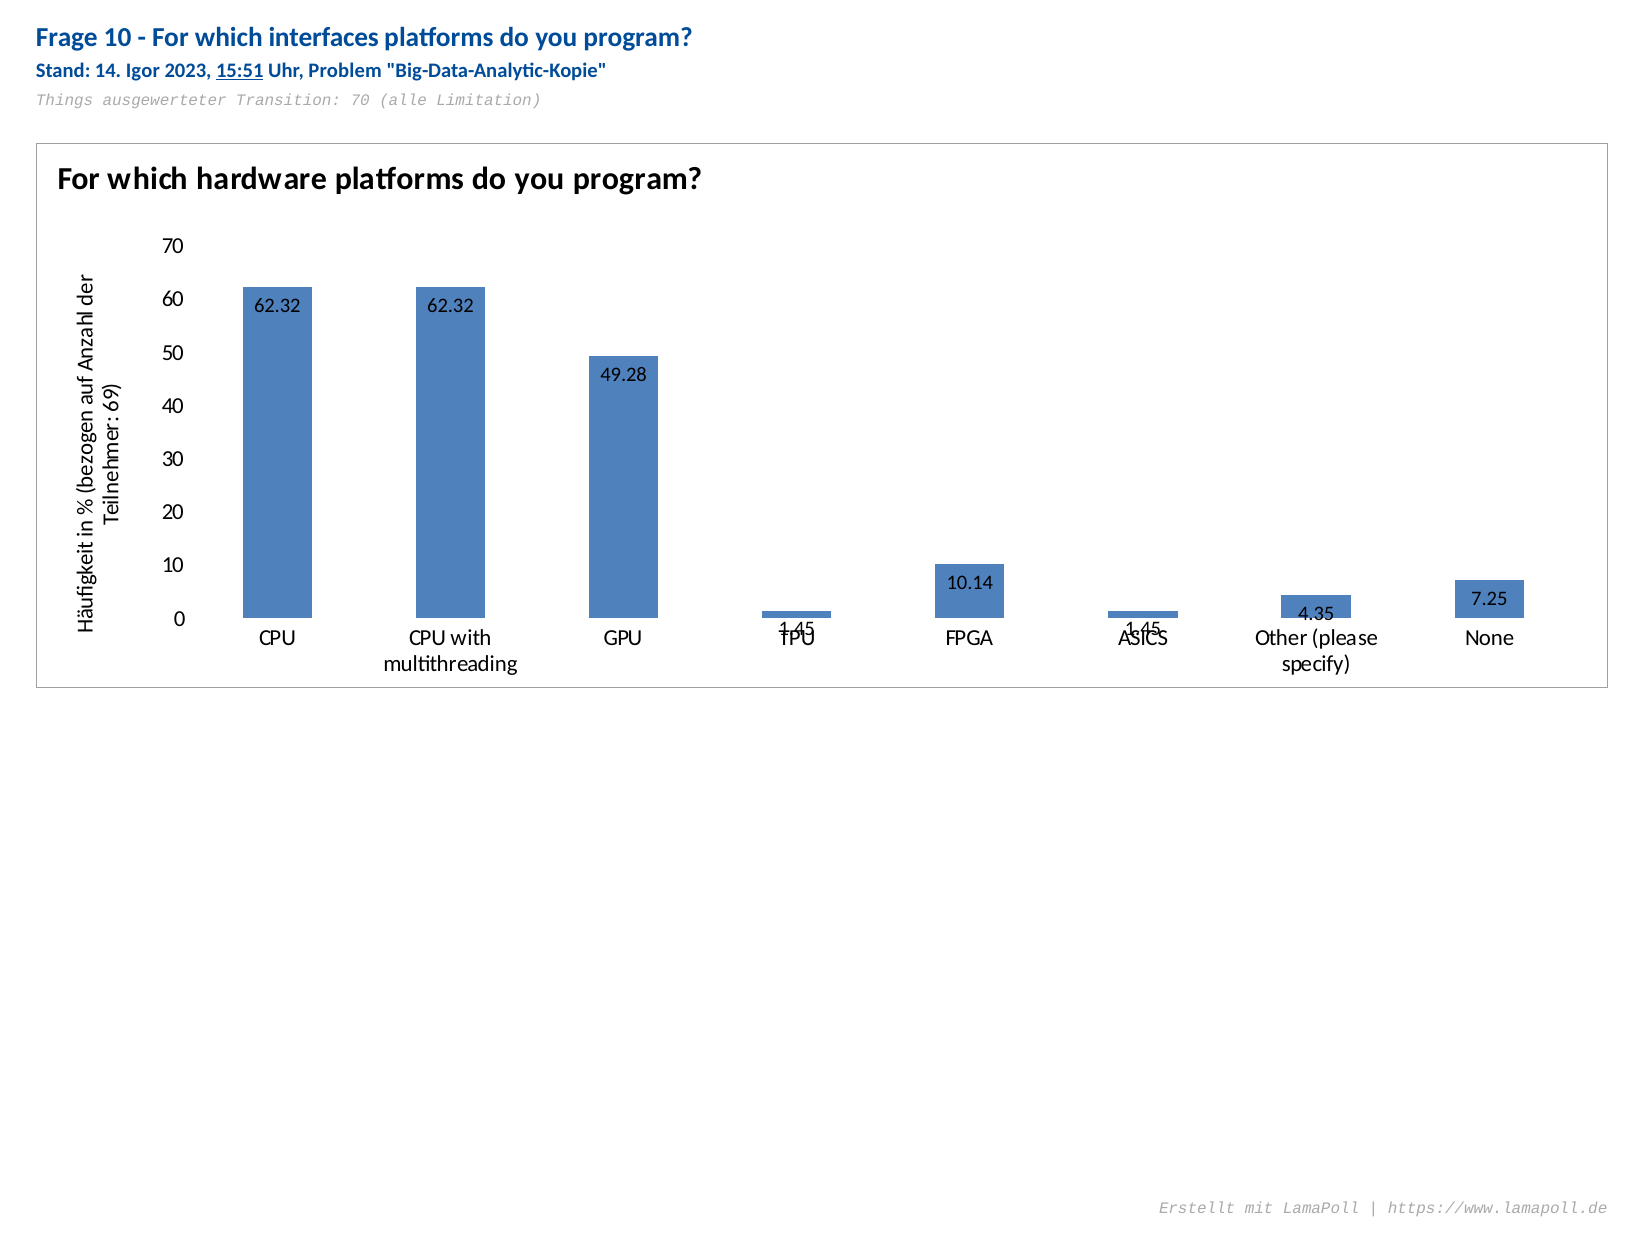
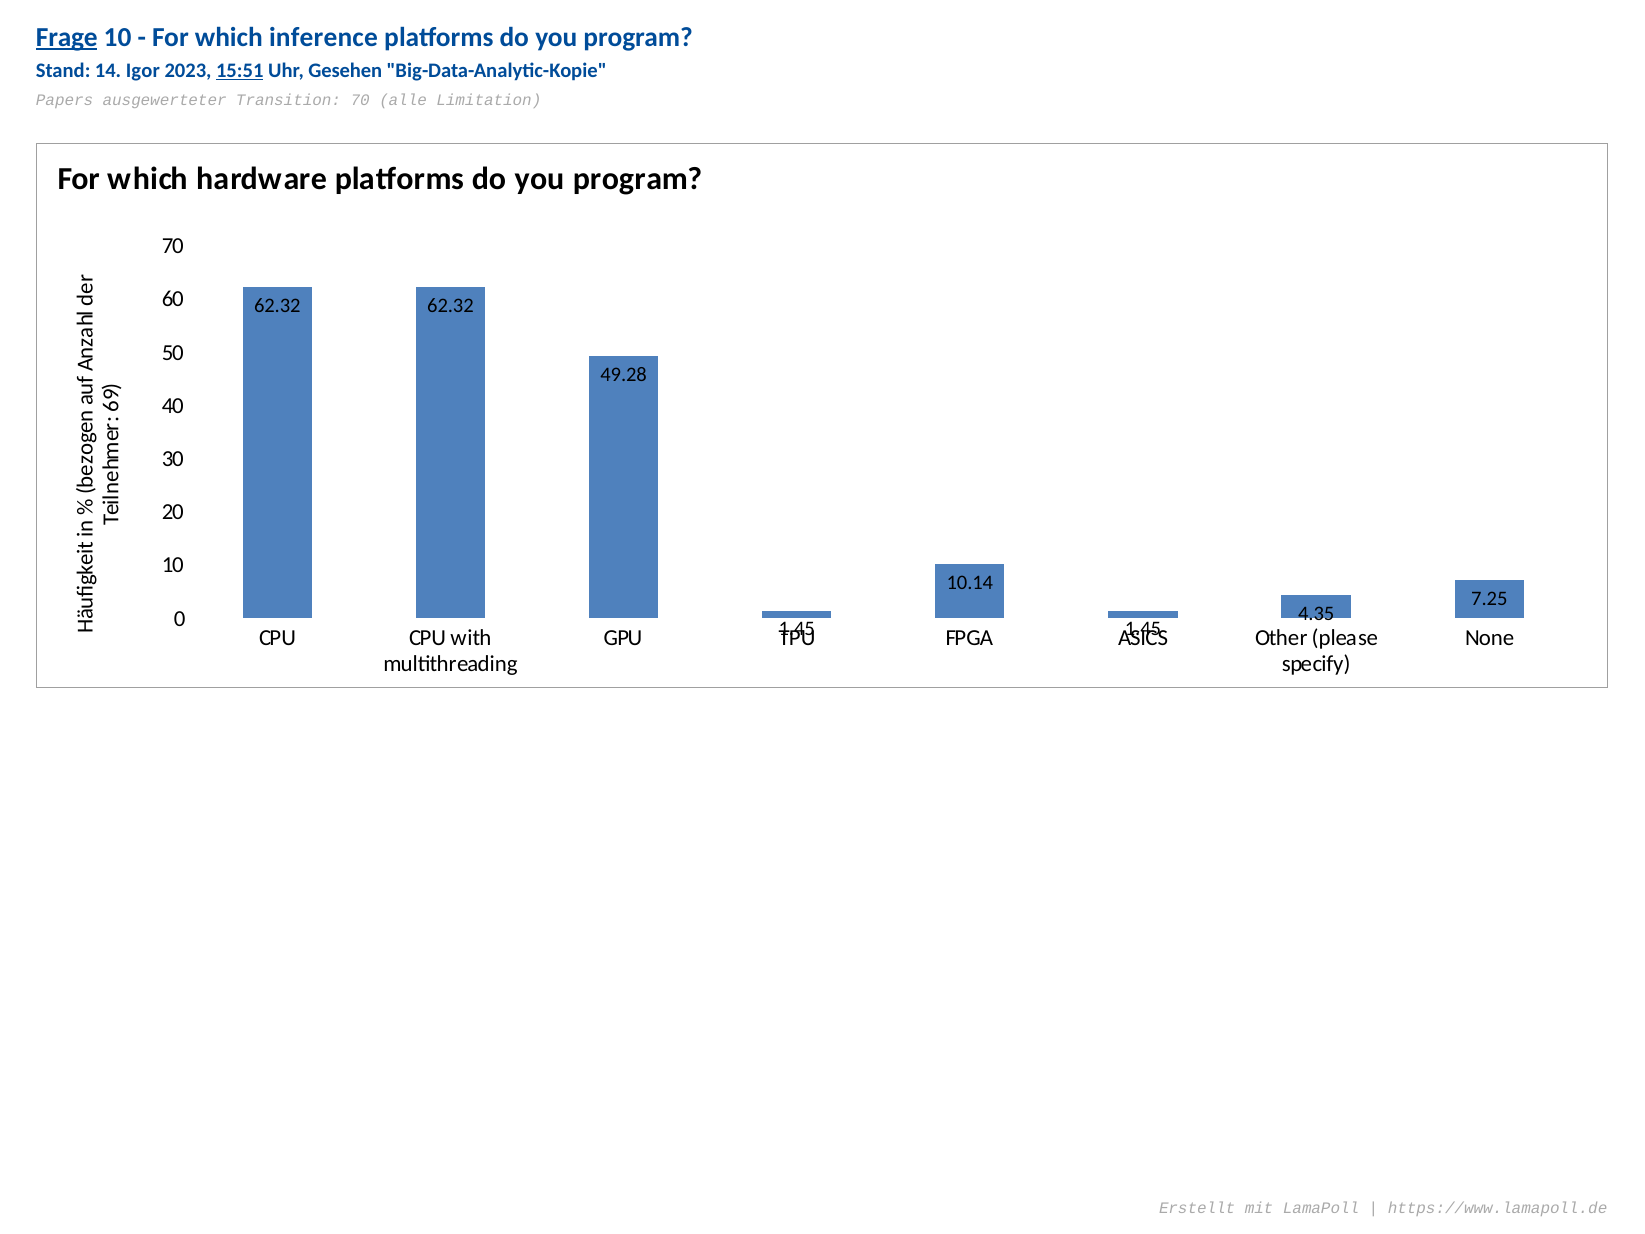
Frage underline: none -> present (67, 37)
interfaces: interfaces -> inference (323, 37)
Problem: Problem -> Gesehen (345, 70)
Things: Things -> Papers (65, 100)
